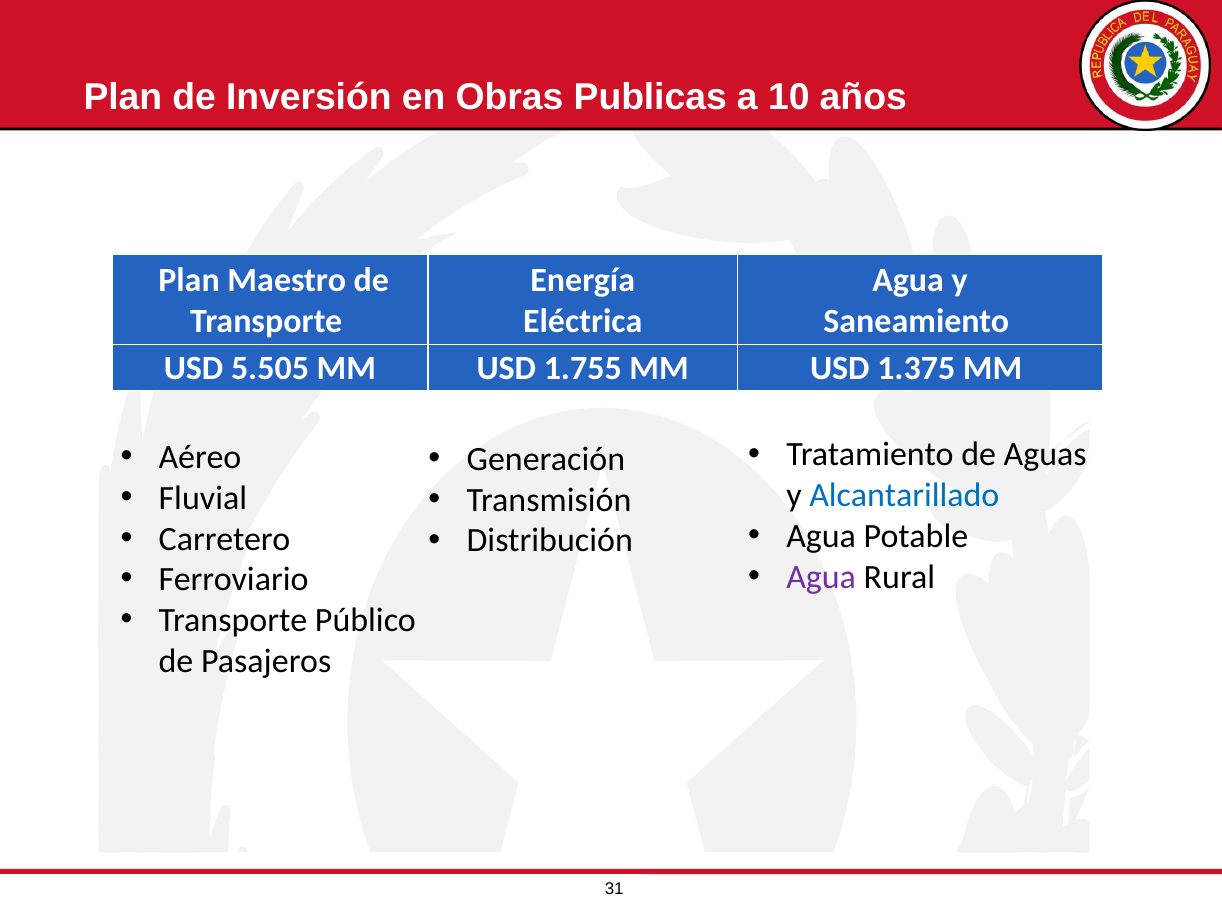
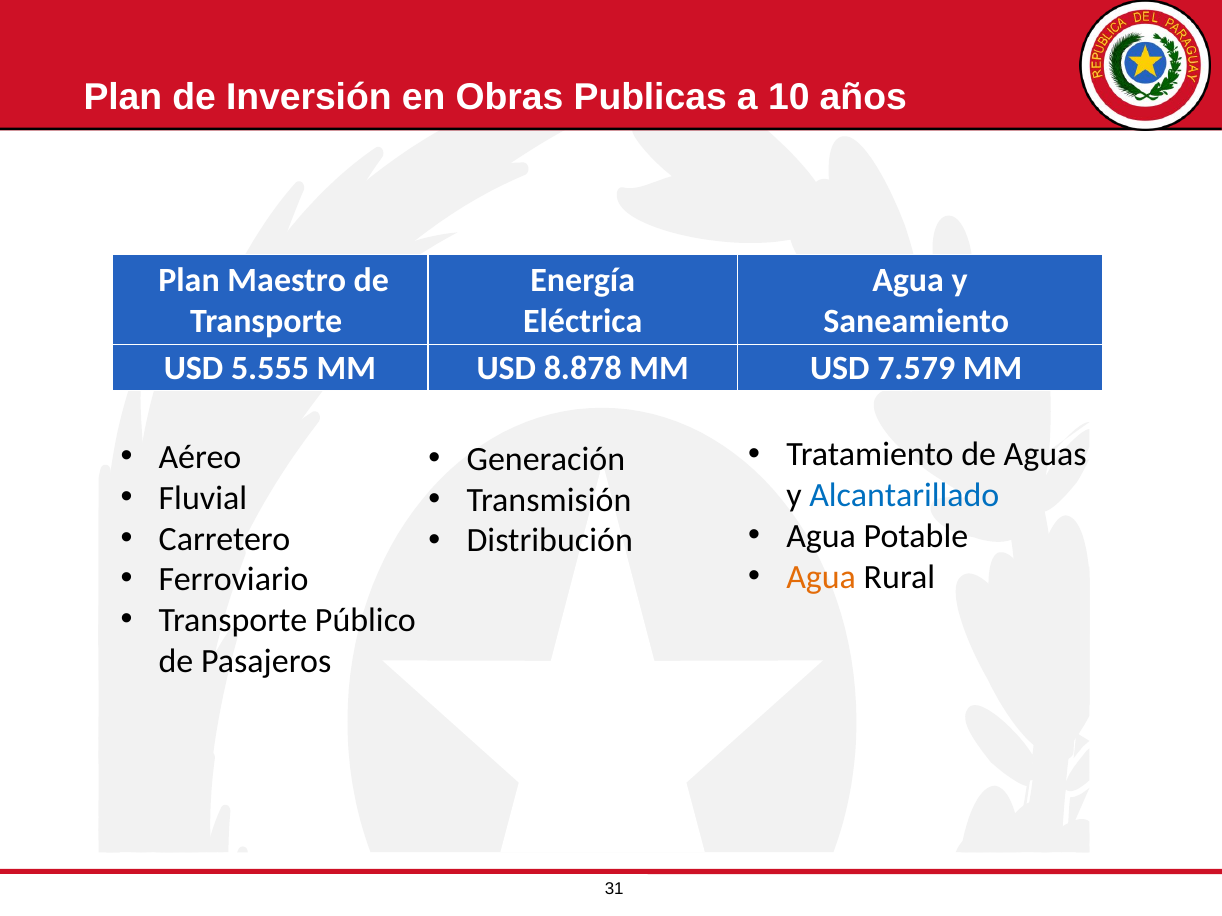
5.505: 5.505 -> 5.555 (270, 369)
1.755: 1.755 -> 8.878 (583, 369)
1.375: 1.375 -> 7.579 (916, 369)
Agua colour: purple -> orange (821, 577)
